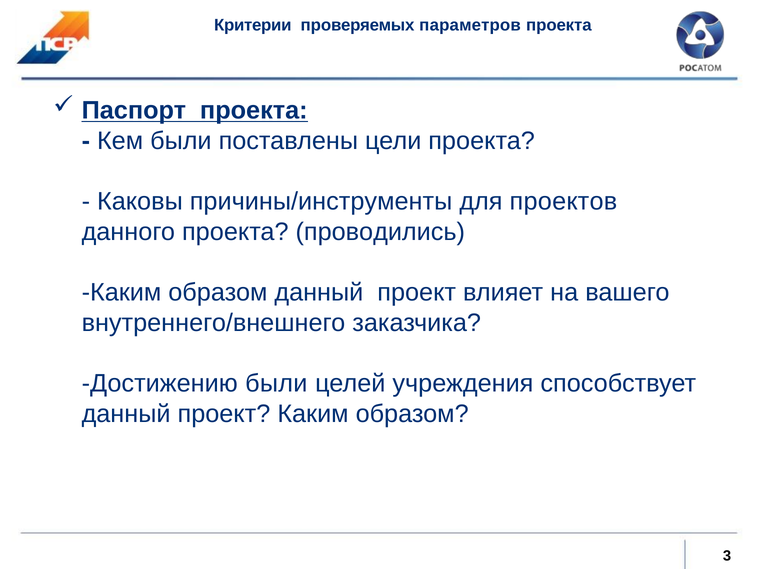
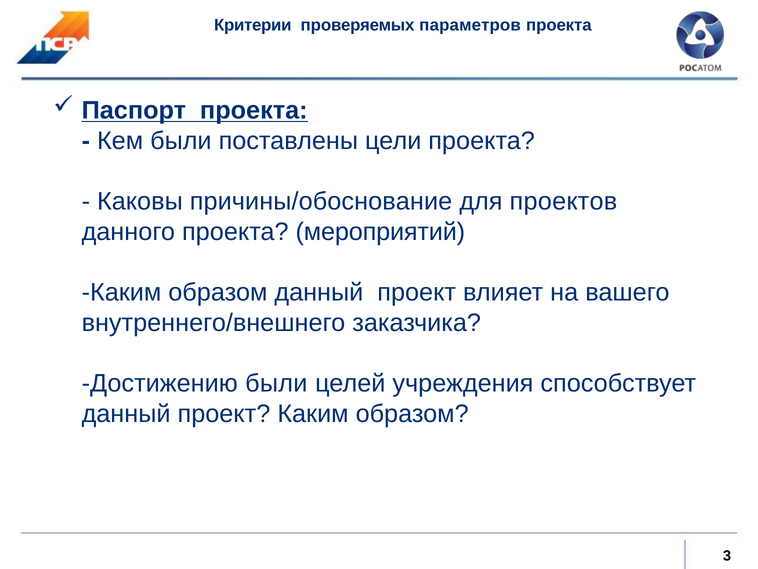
причины/инструменты: причины/инструменты -> причины/обоснование (321, 201)
проводились: проводились -> мероприятий (380, 232)
